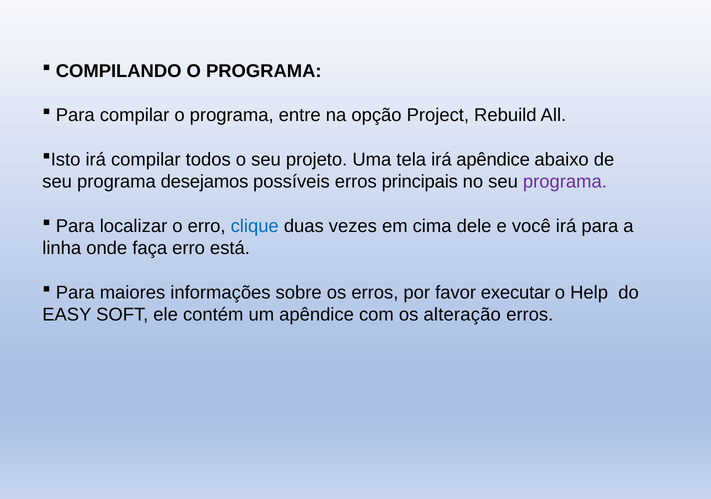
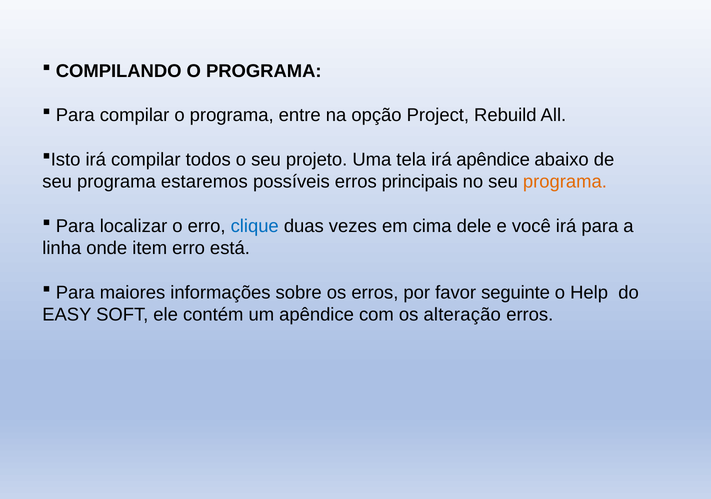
desejamos: desejamos -> estaremos (204, 182)
programa colour: purple -> orange (565, 182)
faça: faça -> item (150, 248)
executar: executar -> seguinte (516, 292)
